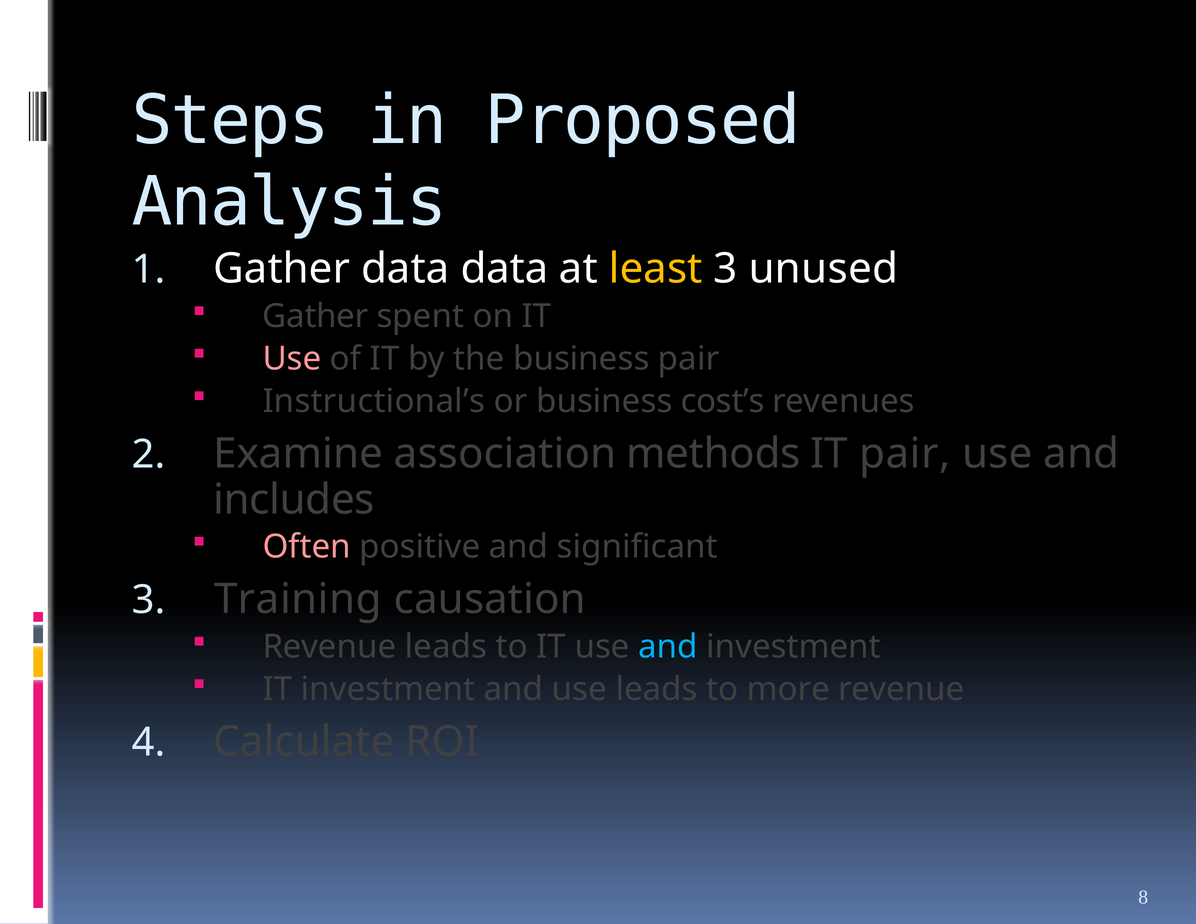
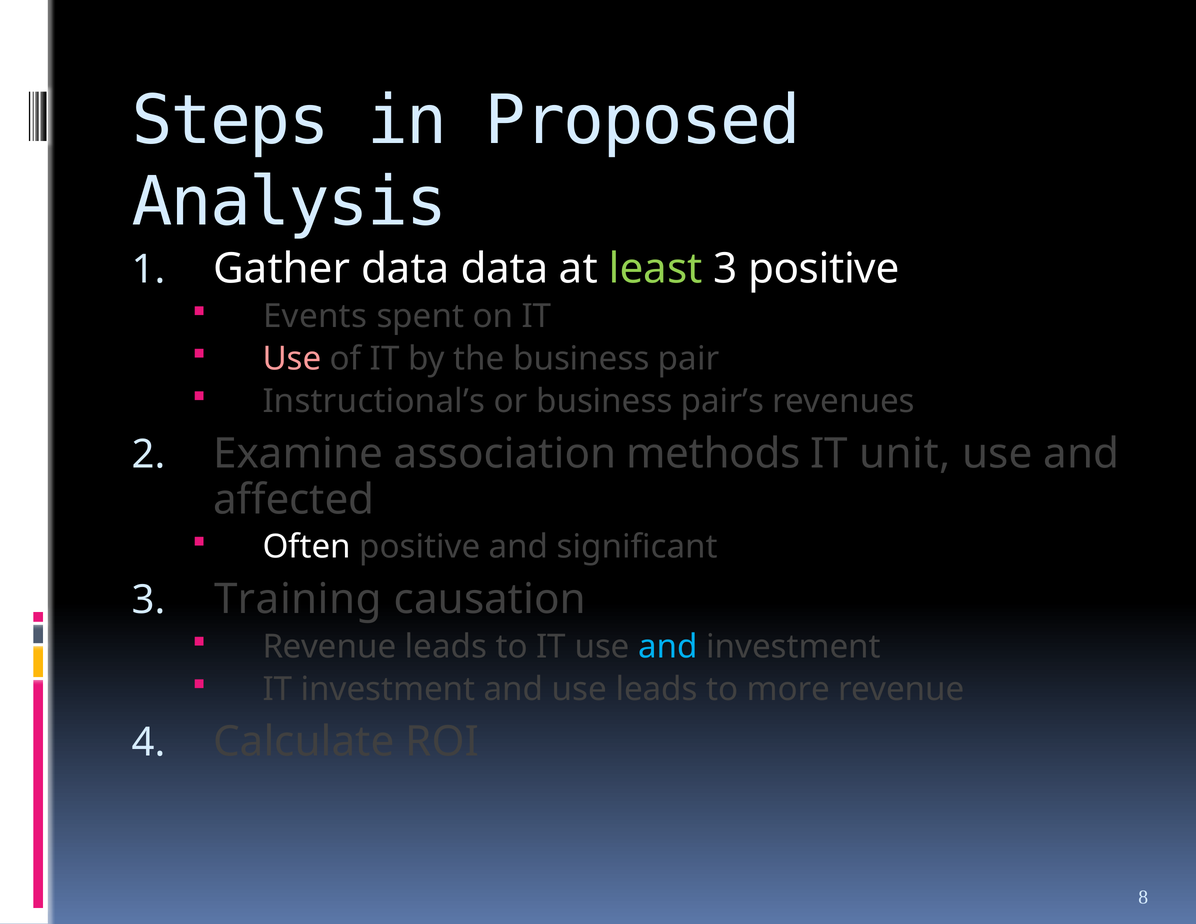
least colour: yellow -> light green (656, 269)
3 unused: unused -> positive (824, 269)
Gather: Gather -> Events (315, 316)
cost’s: cost’s -> pair’s (722, 401)
IT pair: pair -> unit (905, 454)
includes: includes -> affected (294, 500)
Often colour: pink -> white (307, 547)
